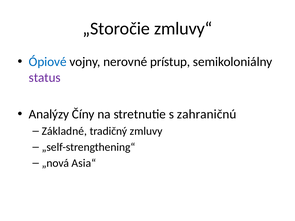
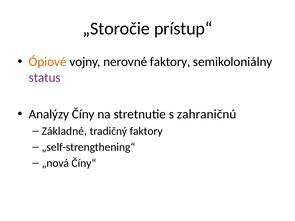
zmluvy“: zmluvy“ -> prístup“ (183, 29)
Ópiové colour: blue -> orange (48, 62)
nerovné prístup: prístup -> faktory (170, 62)
tradičný zmluvy: zmluvy -> faktory (146, 131)
Asia“: Asia“ -> Číny“ (84, 163)
